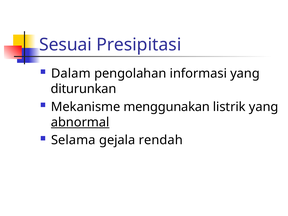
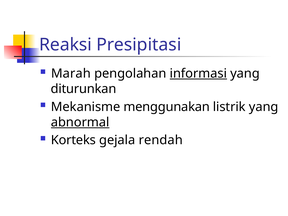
Sesuai: Sesuai -> Reaksi (65, 45)
Dalam: Dalam -> Marah (71, 74)
informasi underline: none -> present (198, 74)
Selama: Selama -> Korteks (73, 140)
